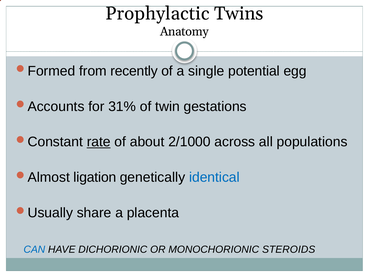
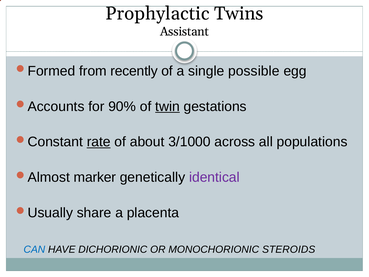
Anatomy: Anatomy -> Assistant (184, 31)
potential: potential -> possible (254, 71)
31%: 31% -> 90% (122, 106)
twin underline: none -> present (167, 106)
2/1000: 2/1000 -> 3/1000 (189, 142)
ligation: ligation -> marker (95, 177)
identical colour: blue -> purple (214, 177)
